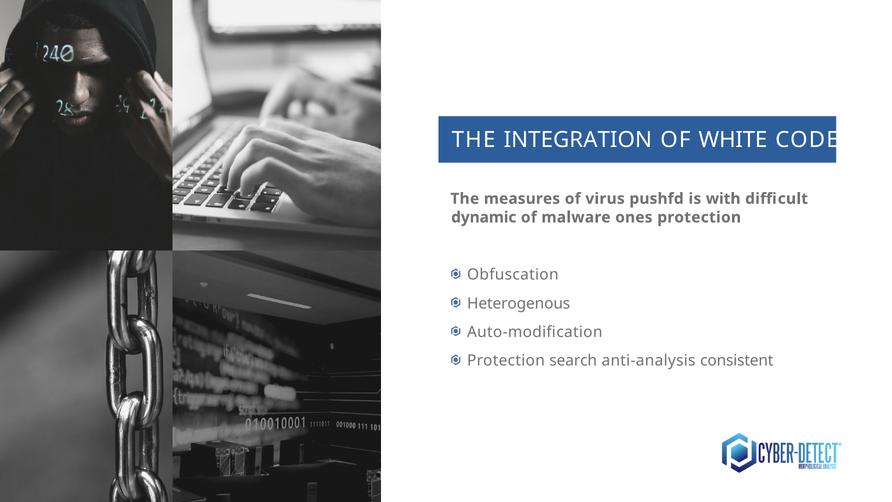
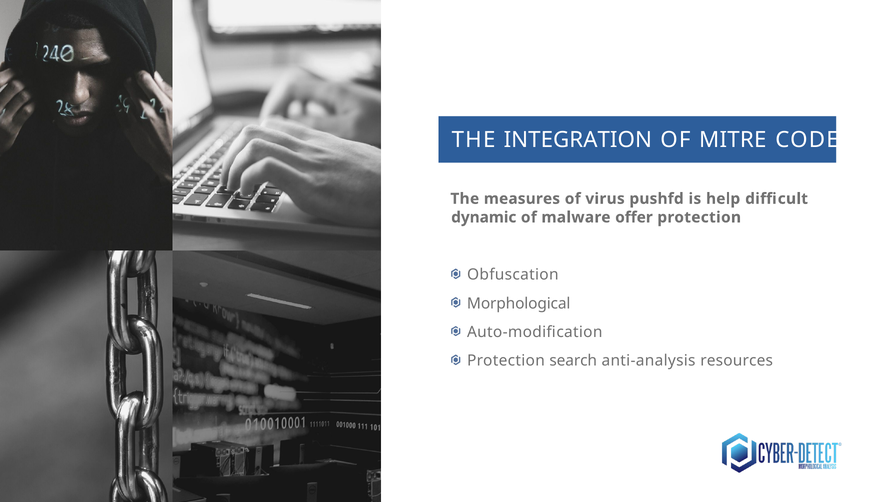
WHITE: WHITE -> MITRE (733, 140)
with: with -> help (723, 199)
ones: ones -> offer (634, 217)
Heterogenous: Heterogenous -> Morphological (519, 303)
consistent: consistent -> resources (737, 361)
